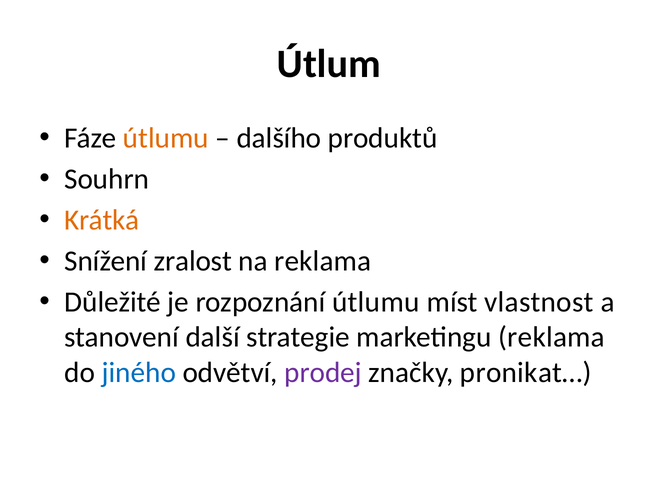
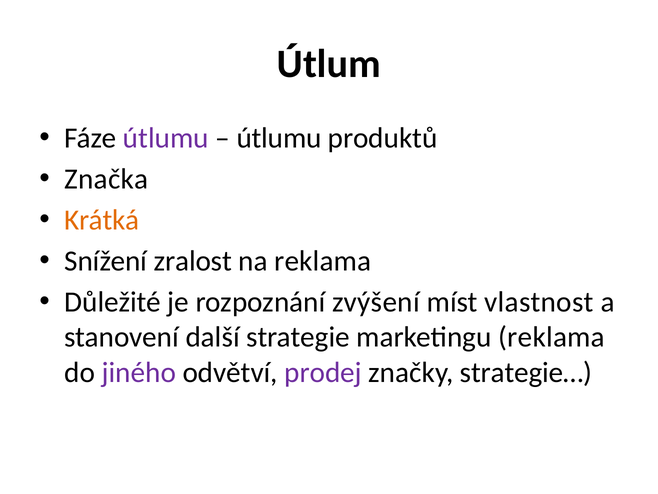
útlumu colour: orange -> purple (166, 138)
dalšího: dalšího -> útlumu (279, 138)
Souhrn: Souhrn -> Značka (106, 179)
rozpoznání útlumu: útlumu -> zvýšení (376, 302)
jiného colour: blue -> purple (139, 372)
pronikat…: pronikat… -> strategie… (526, 372)
